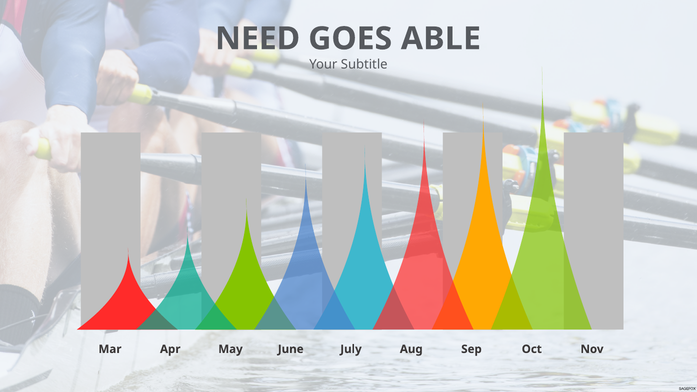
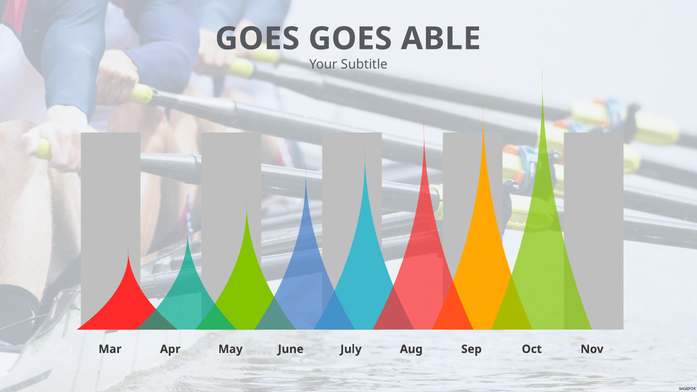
NEED: NEED -> GOES (257, 39)
